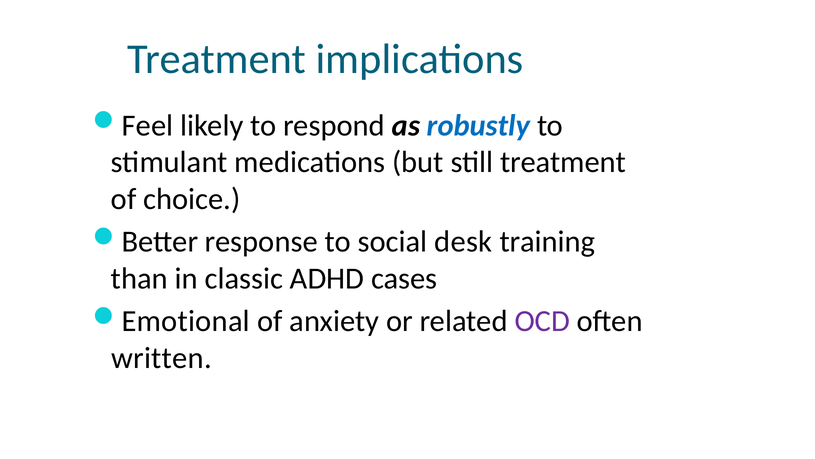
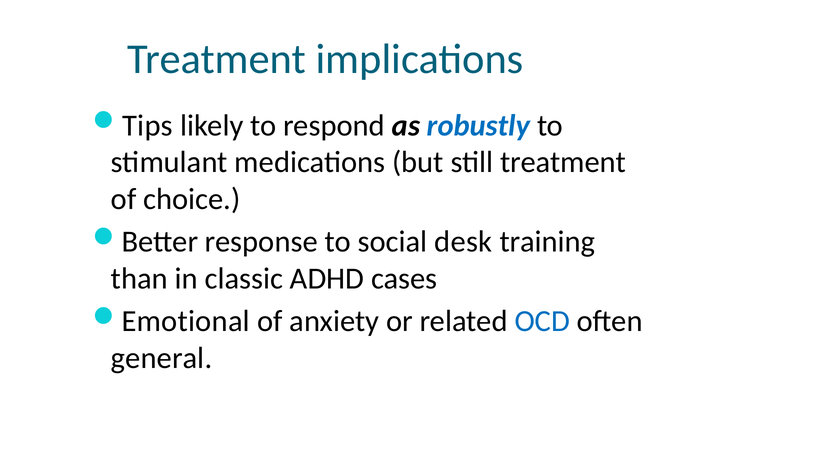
Feel: Feel -> Tips (147, 125)
OCD colour: purple -> blue (542, 321)
written: written -> general (162, 358)
